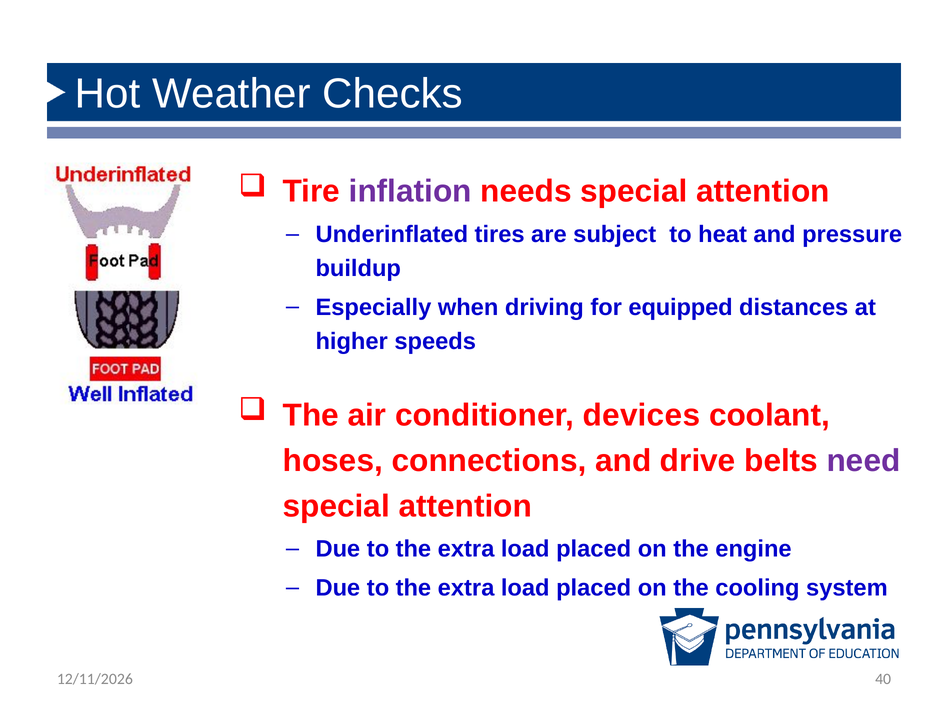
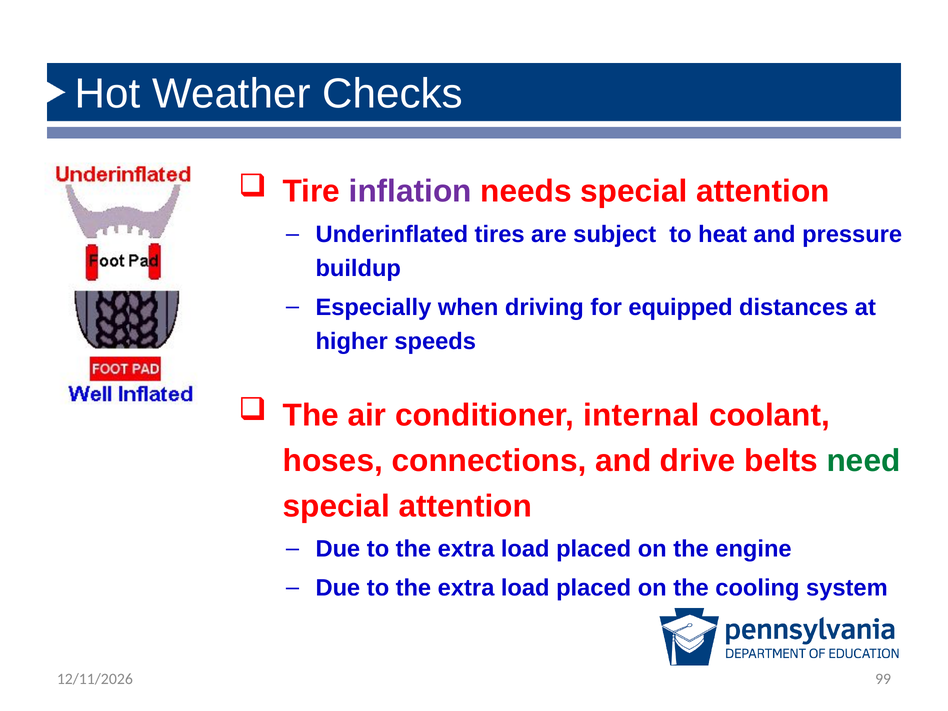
devices: devices -> internal (641, 415)
need colour: purple -> green (864, 461)
40: 40 -> 99 (883, 679)
